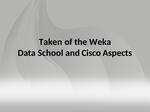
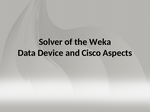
Taken: Taken -> Solver (51, 42)
School: School -> Device (50, 53)
